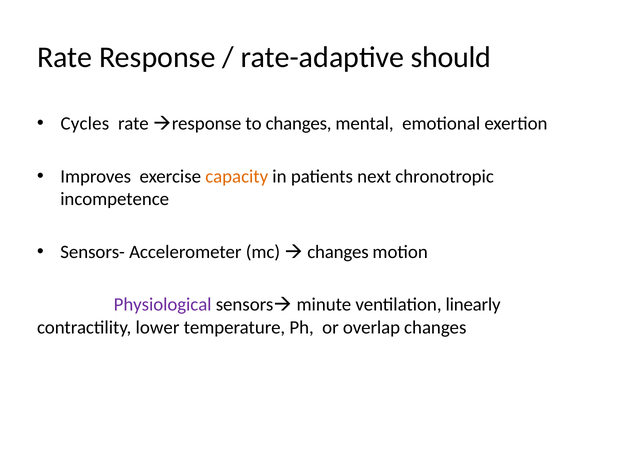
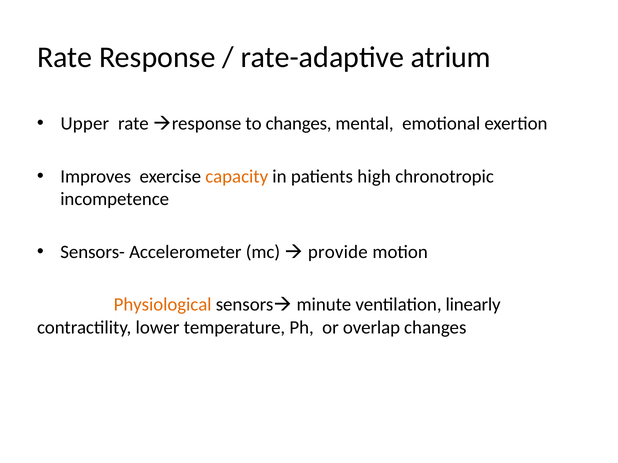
should: should -> atrium (451, 58)
Cycles: Cycles -> Upper (85, 124)
next: next -> high (374, 177)
changes: changes -> provide (338, 252)
Physiological colour: purple -> orange (163, 305)
